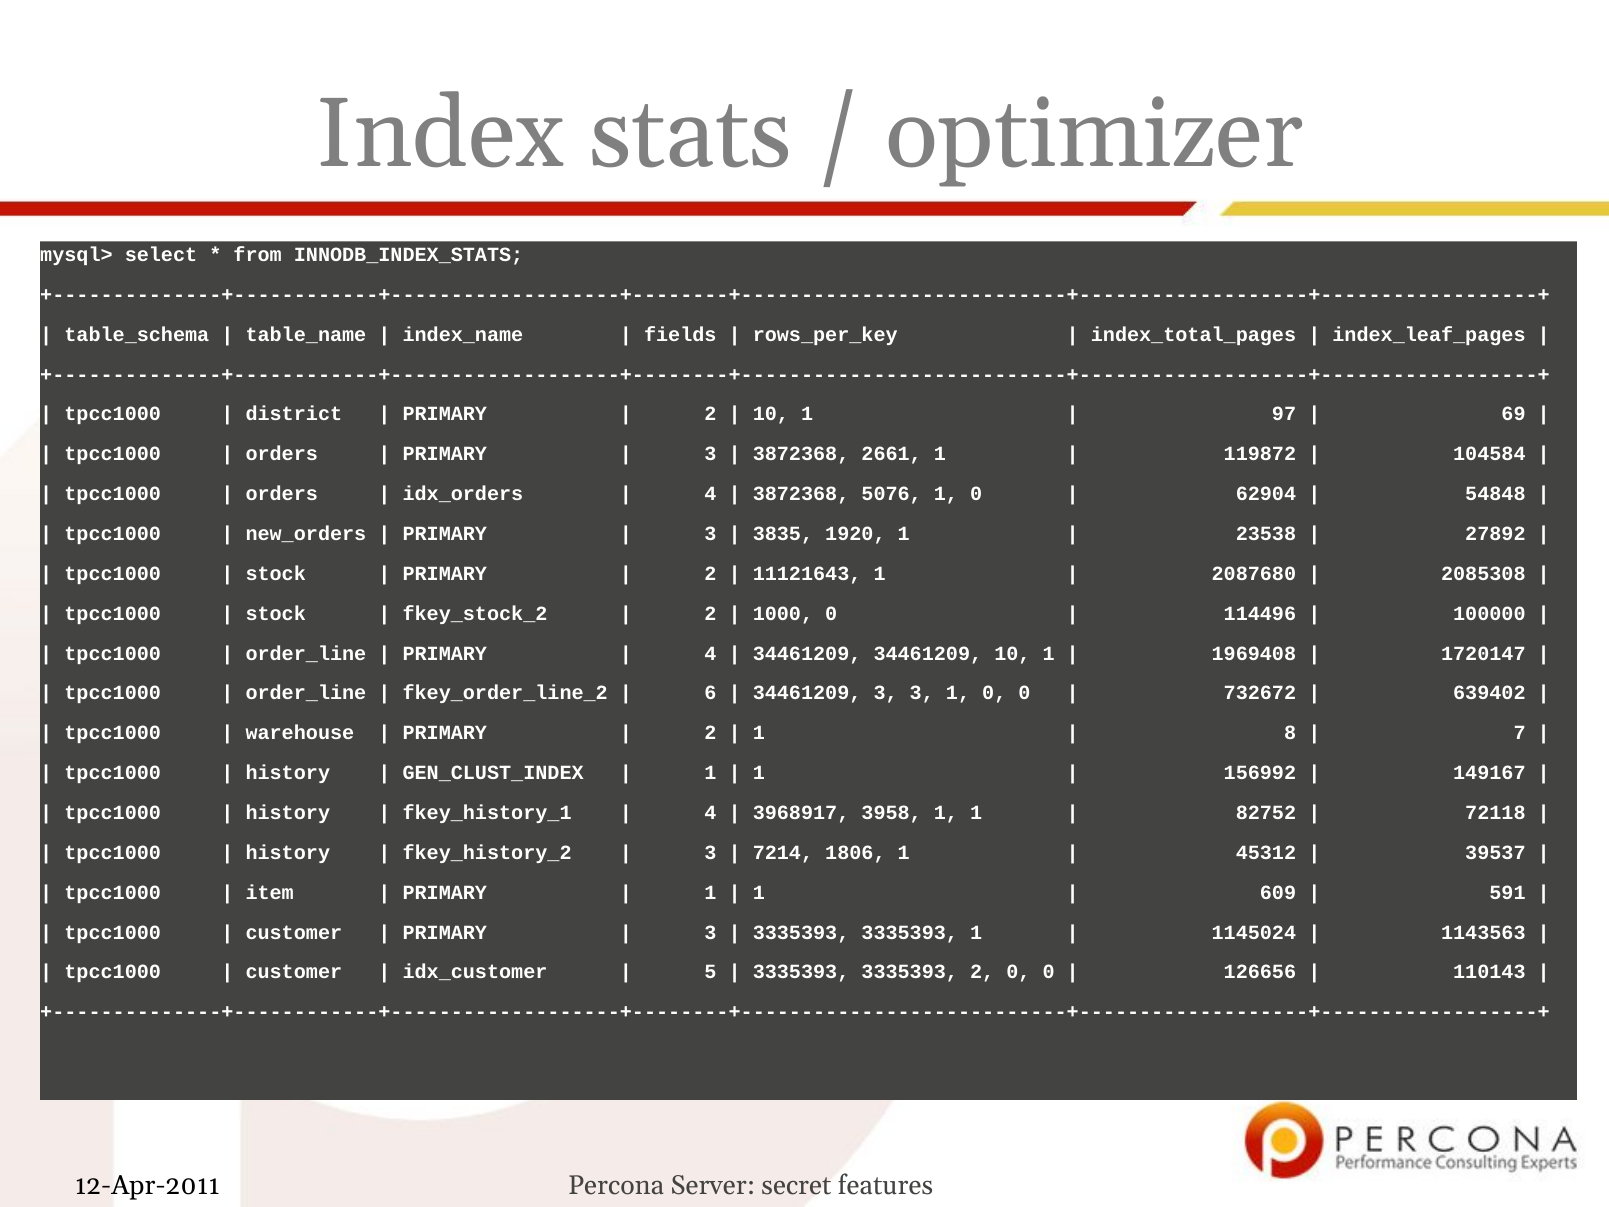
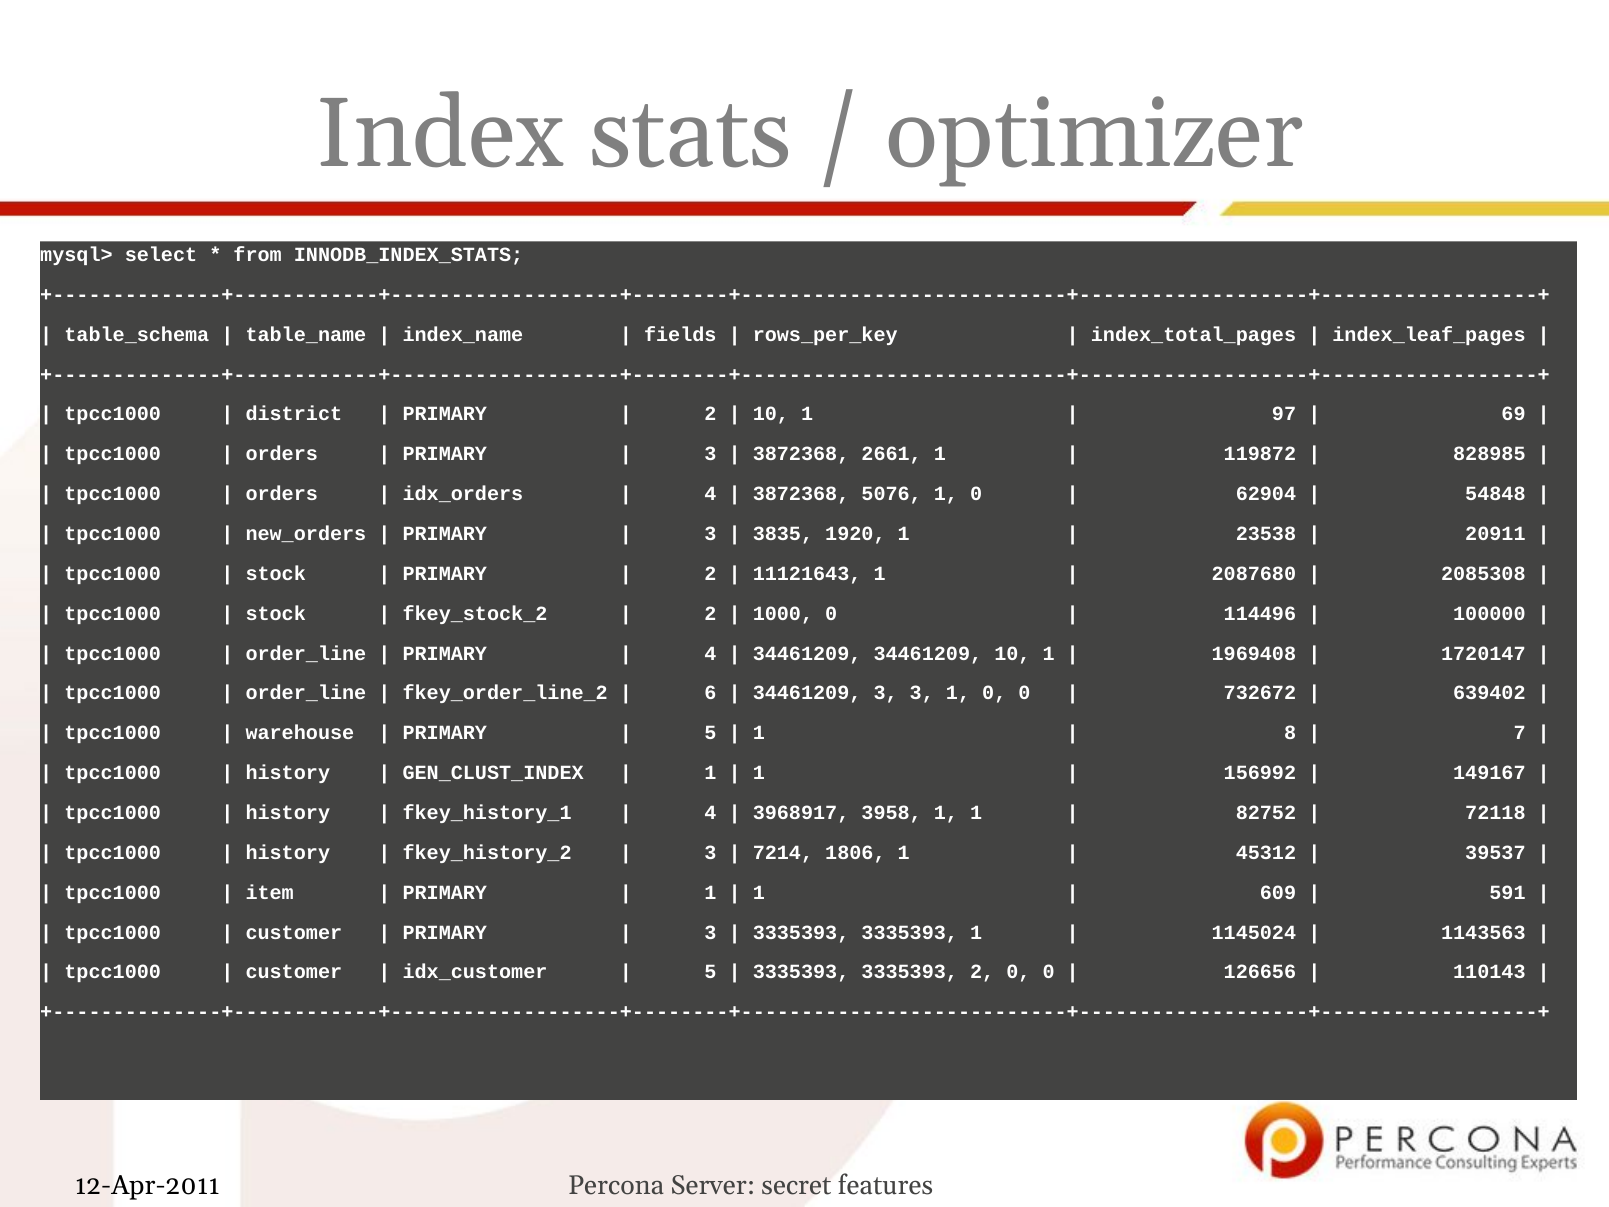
104584: 104584 -> 828985 (1489, 454)
27892: 27892 -> 20911 (1495, 534)
2: 2 -> 5 (710, 733)
